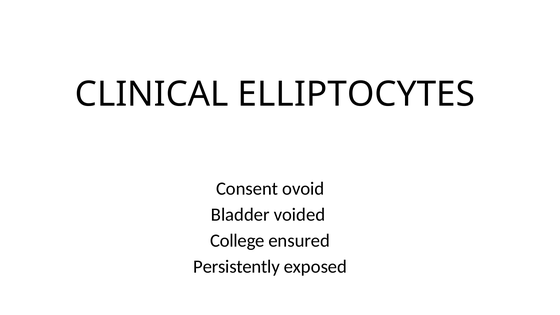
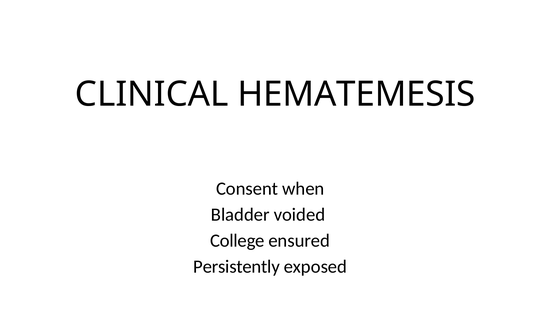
ELLIPTOCYTES: ELLIPTOCYTES -> HEMATEMESIS (357, 94)
ovoid: ovoid -> when (303, 189)
